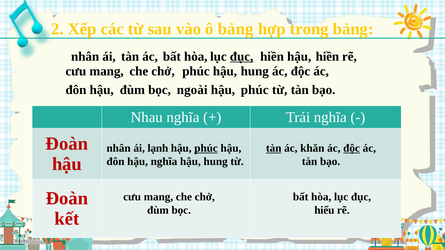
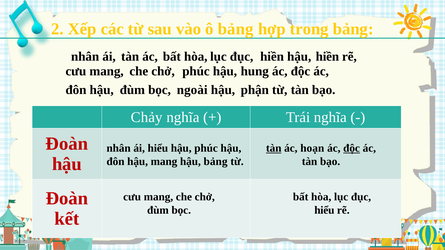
đục underline: present -> none (242, 57)
phúc: phúc -> phận (255, 90)
Nhau: Nhau -> Chảy (147, 117)
ái lạnh: lạnh -> hiểu (158, 148)
phúc underline: present -> none (206, 148)
khăn: khăn -> hoạn (312, 148)
hậu nghĩa: nghĩa -> mang (164, 162)
hung: hung -> bảng (216, 162)
